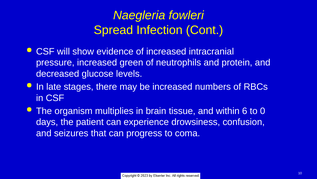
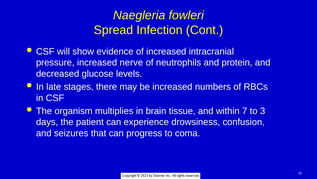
green: green -> nerve (131, 62)
6: 6 -> 7 (245, 111)
0: 0 -> 3 (263, 111)
